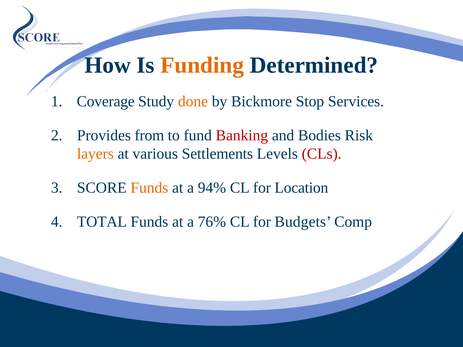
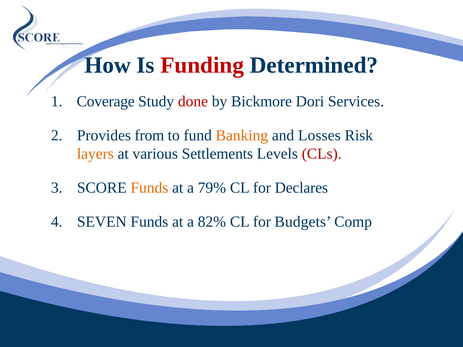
Funding colour: orange -> red (202, 65)
done colour: orange -> red (193, 101)
Stop: Stop -> Dori (310, 101)
Banking colour: red -> orange (242, 135)
Bodies: Bodies -> Losses (319, 135)
94%: 94% -> 79% (212, 188)
Location: Location -> Declares (301, 188)
TOTAL: TOTAL -> SEVEN (102, 222)
76%: 76% -> 82% (212, 222)
